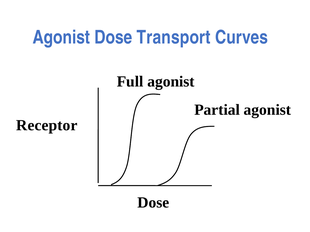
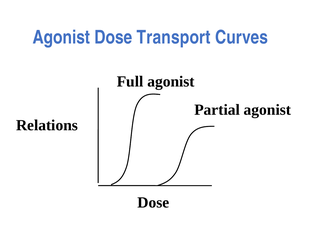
Receptor: Receptor -> Relations (47, 126)
